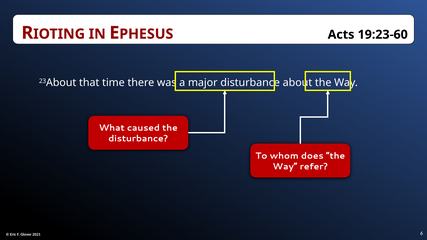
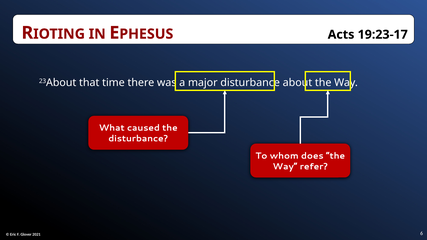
19:23-60: 19:23-60 -> 19:23-17 (383, 35)
